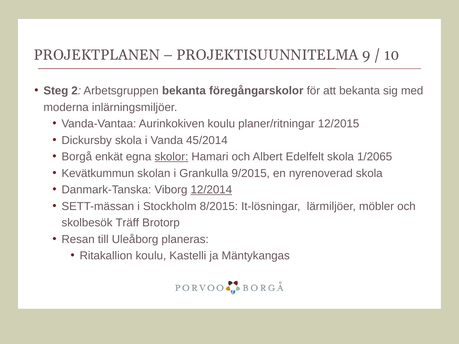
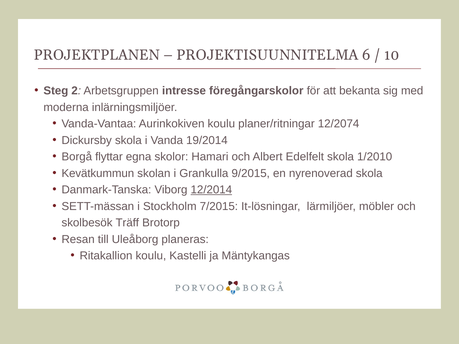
9: 9 -> 6 (366, 55)
Arbetsgruppen bekanta: bekanta -> intresse (184, 91)
12/2015: 12/2015 -> 12/2074 (339, 124)
45/2014: 45/2014 -> 19/2014 (207, 140)
enkät: enkät -> flyttar (109, 157)
skolor underline: present -> none (171, 157)
1/2065: 1/2065 -> 1/2010 (375, 157)
8/2015: 8/2015 -> 7/2015 (219, 206)
